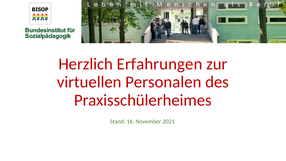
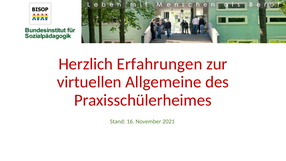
Personalen: Personalen -> Allgemeine (163, 82)
